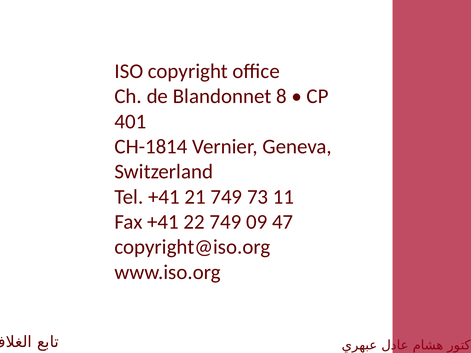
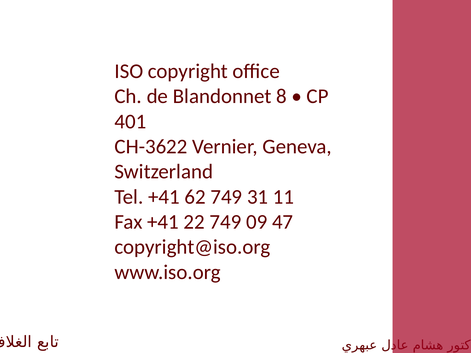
CH-1814: CH-1814 -> CH-3622 (151, 147)
21: 21 -> 62 (195, 197)
73: 73 -> 31 (258, 197)
